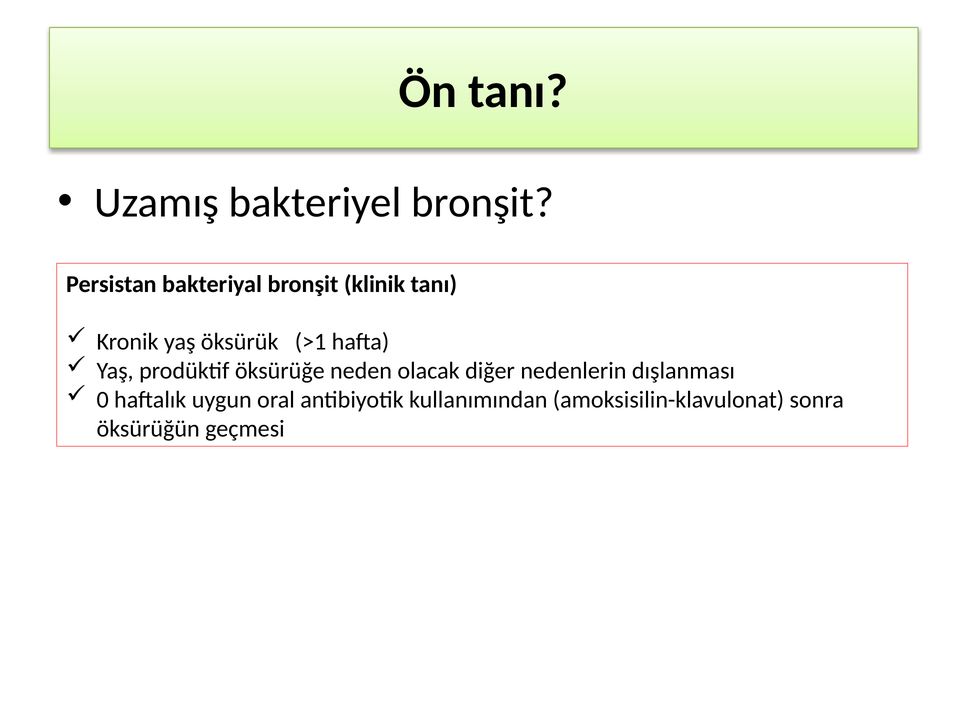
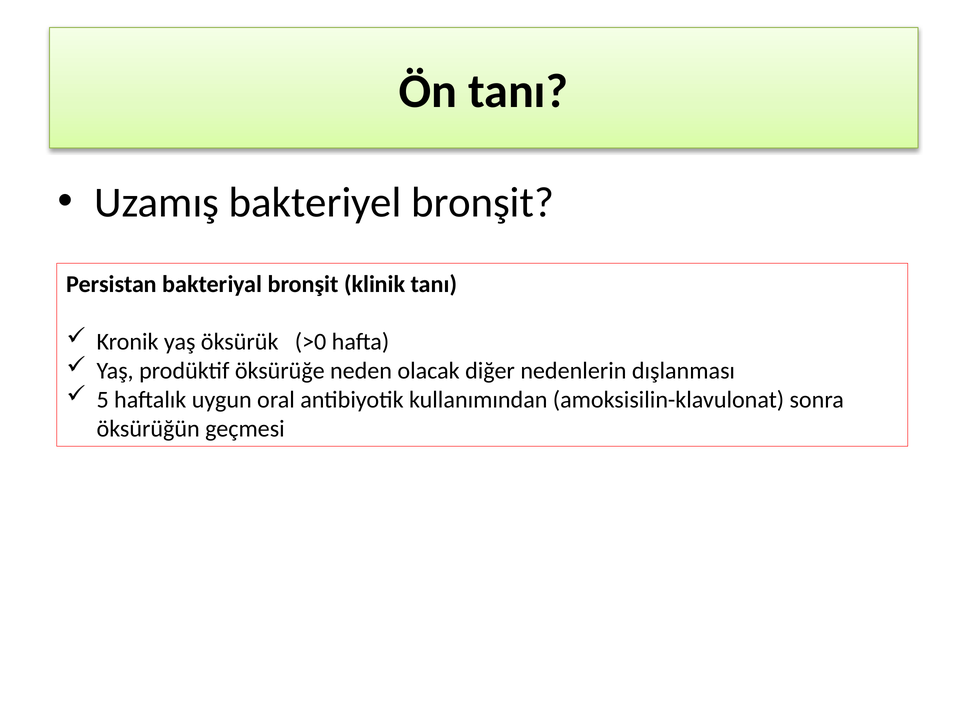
>1: >1 -> >0 (311, 342)
0: 0 -> 5 (103, 400)
